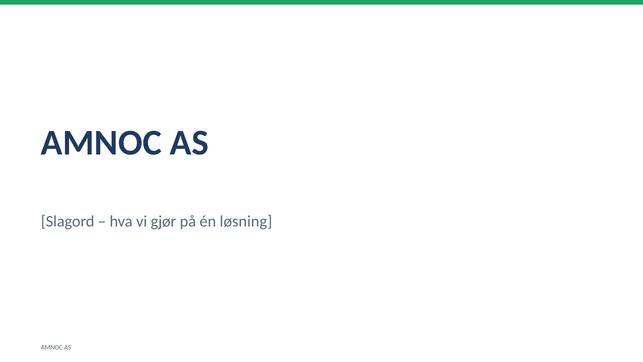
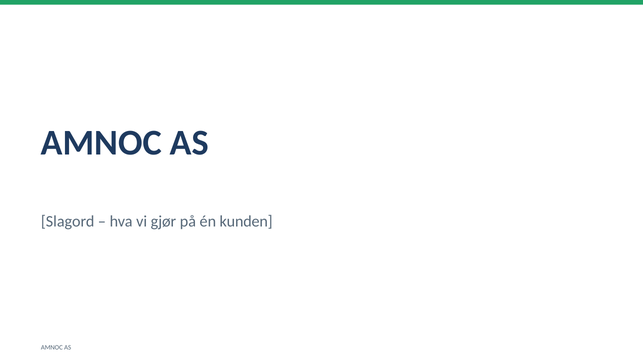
løsning: løsning -> kunden (246, 221)
